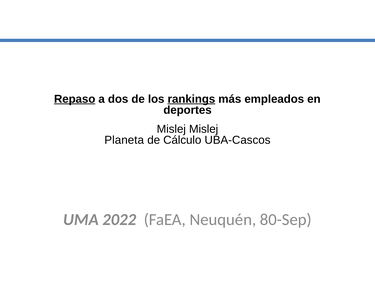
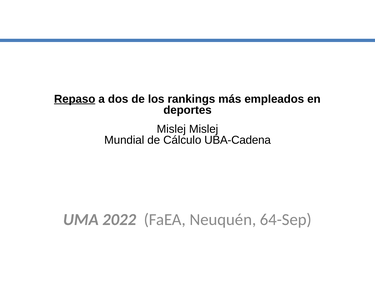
rankings underline: present -> none (191, 99)
Planeta: Planeta -> Mundial (124, 140)
UBA-Cascos: UBA-Cascos -> UBA-Cadena (238, 140)
80-Sep: 80-Sep -> 64-Sep (286, 219)
